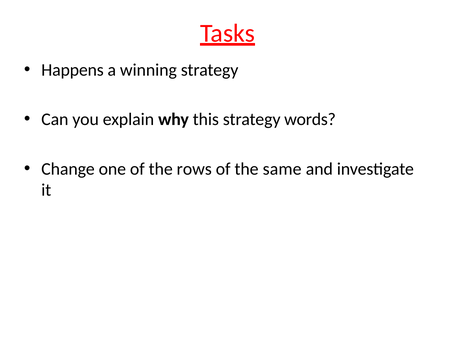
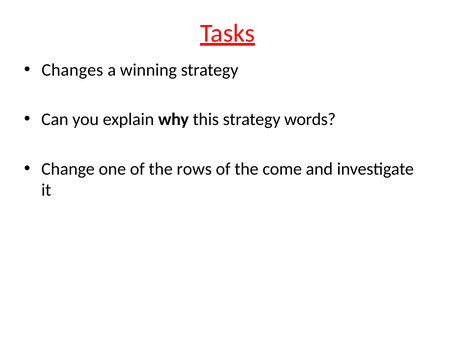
Happens: Happens -> Changes (72, 70)
same: same -> come (282, 169)
